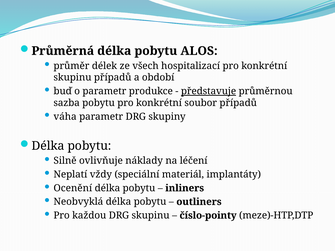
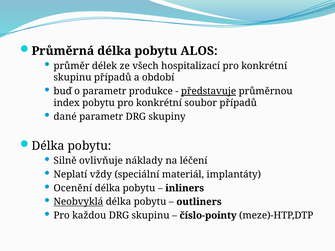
sazba: sazba -> index (67, 103)
váha: váha -> dané (65, 117)
Neobvyklá underline: none -> present (78, 202)
